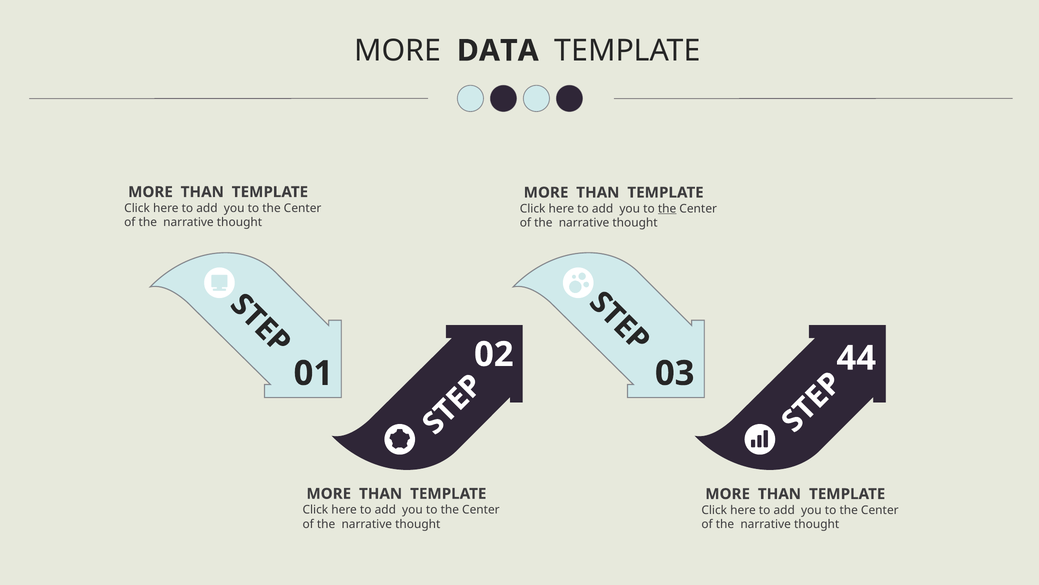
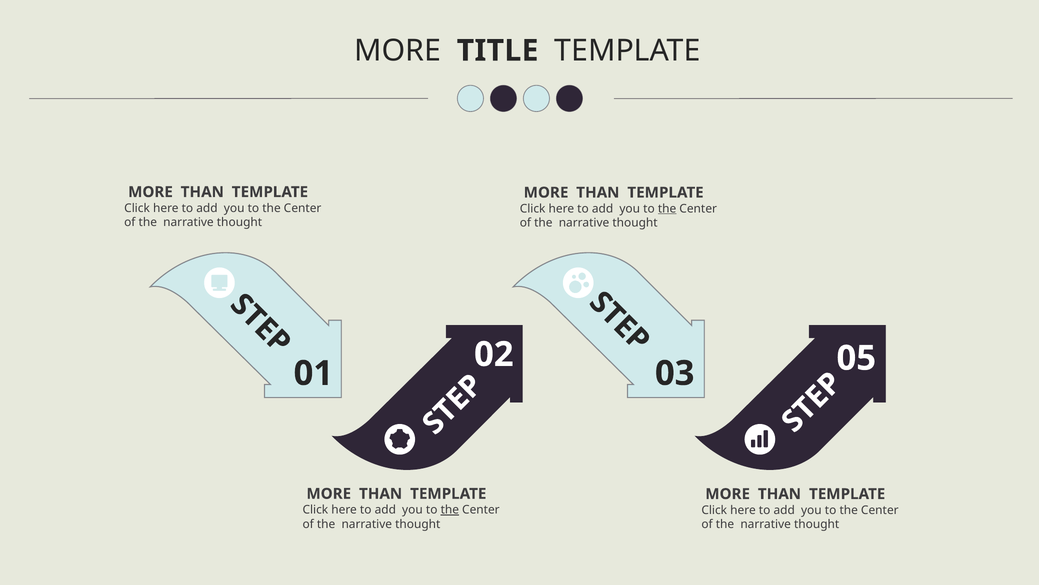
DATA: DATA -> TITLE (498, 51)
44: 44 -> 05 (856, 358)
the underline: none -> present (450, 509)
